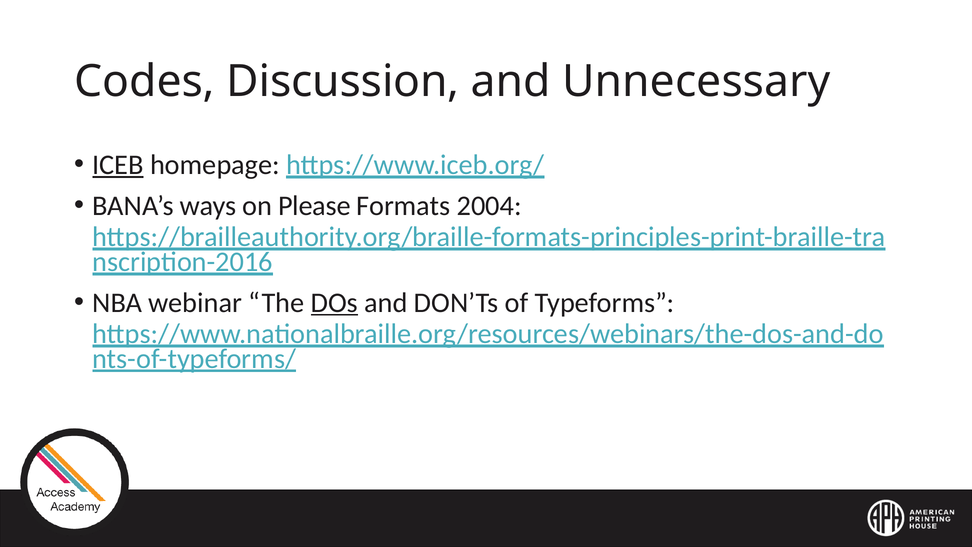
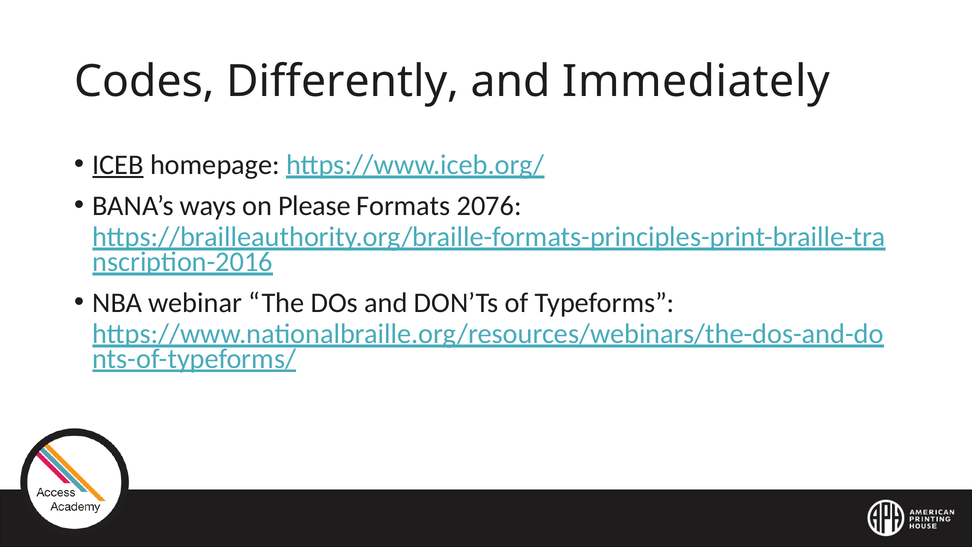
Discussion: Discussion -> Differently (343, 82)
Unnecessary: Unnecessary -> Immediately (696, 82)
2004: 2004 -> 2076 (489, 206)
DOs underline: present -> none (334, 303)
